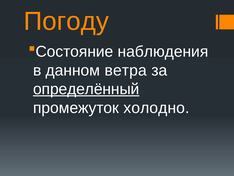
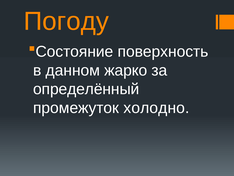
наблюдения: наблюдения -> поверхность (163, 51)
ветра: ветра -> жарко (126, 70)
определённый underline: present -> none (86, 89)
